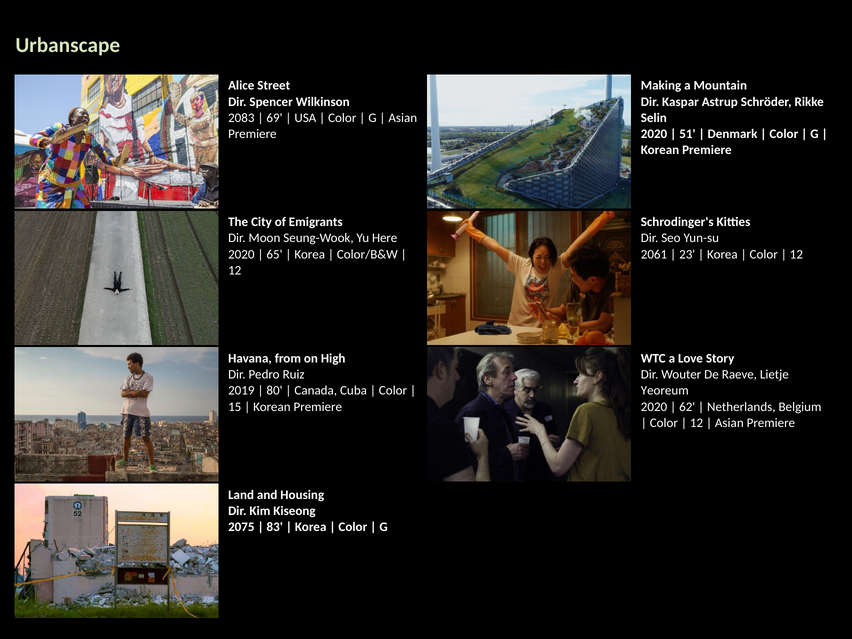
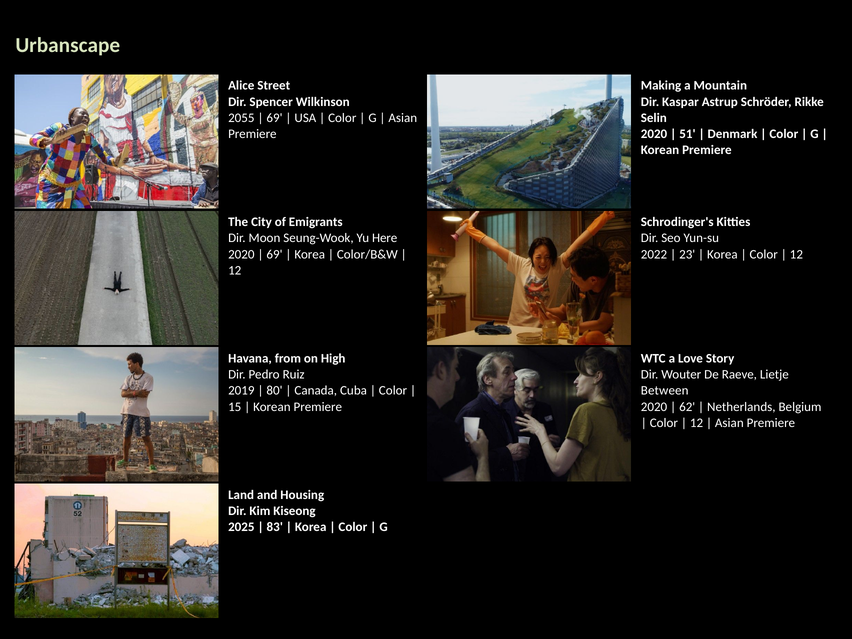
2083: 2083 -> 2055 (241, 118)
65: 65 -> 69 (274, 254)
2061: 2061 -> 2022 (654, 254)
Yeoreum: Yeoreum -> Between (665, 391)
2075: 2075 -> 2025 (241, 527)
